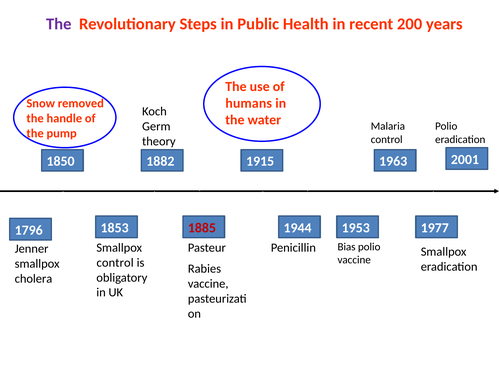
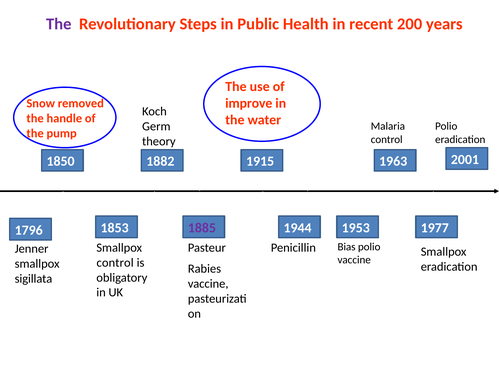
humans: humans -> improve (249, 103)
1885 colour: red -> purple (202, 228)
cholera: cholera -> sigillata (33, 279)
